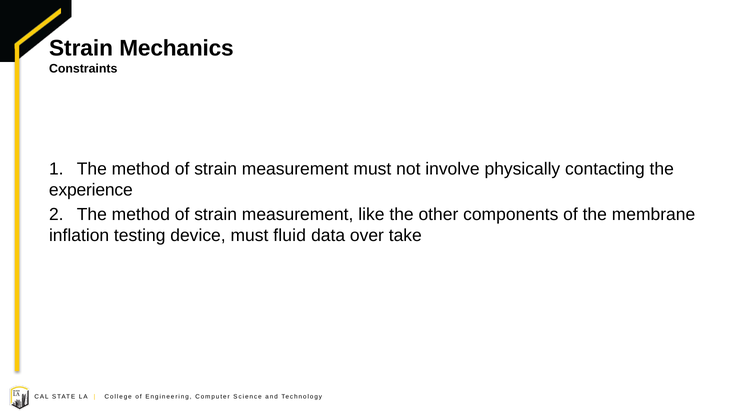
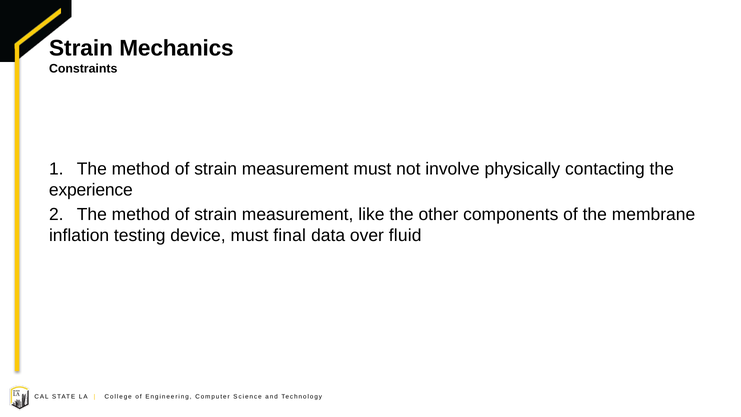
fluid: fluid -> final (290, 235)
take: take -> fluid (405, 235)
